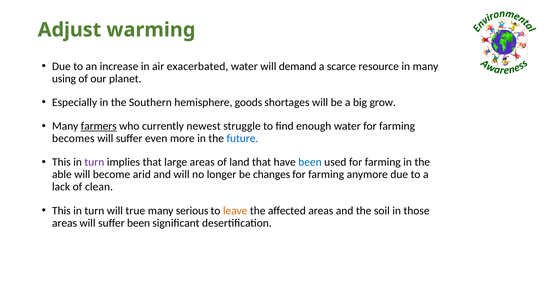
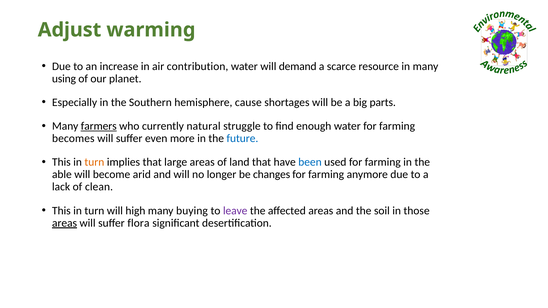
exacerbated: exacerbated -> contribution (198, 66)
goods: goods -> cause (248, 102)
grow: grow -> parts (383, 102)
newest: newest -> natural (204, 126)
turn colour: purple -> orange (94, 162)
true: true -> high (135, 211)
serious: serious -> buying (192, 211)
leave colour: orange -> purple (235, 211)
areas underline: none -> present (65, 223)
suffer been: been -> flora (138, 223)
